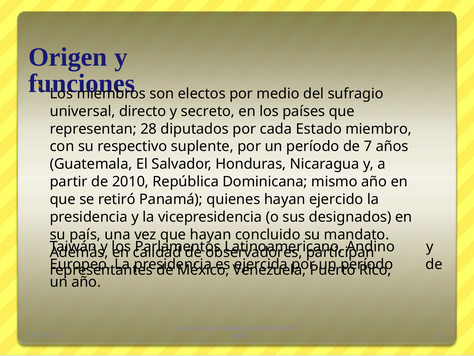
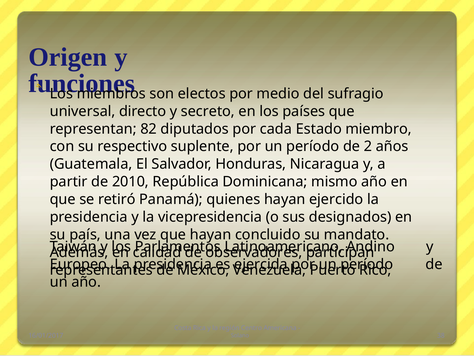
28: 28 -> 82 (149, 129)
7: 7 -> 2 (368, 146)
